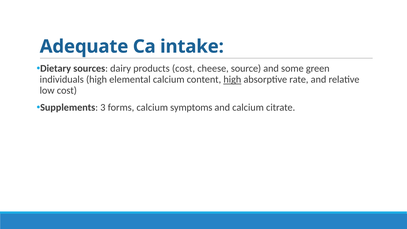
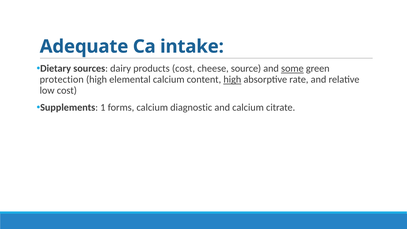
some underline: none -> present (292, 69)
individuals: individuals -> protection (62, 80)
3: 3 -> 1 (103, 107)
symptoms: symptoms -> diagnostic (191, 107)
